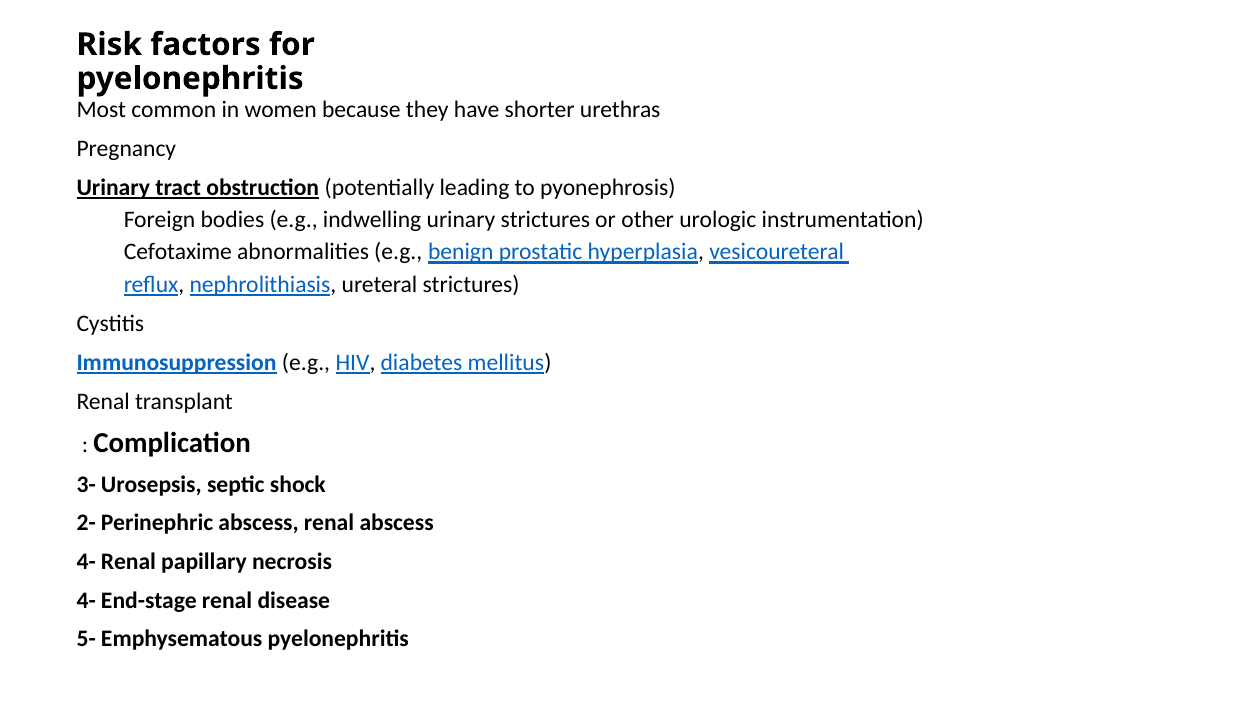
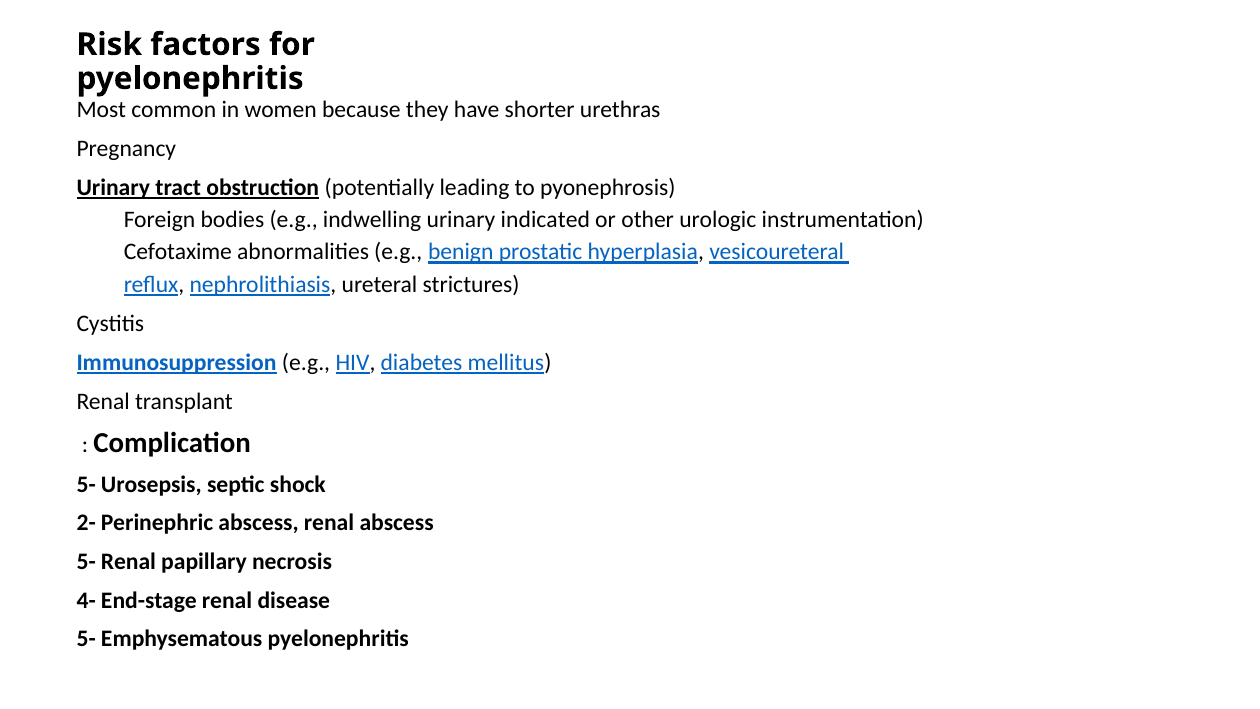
urinary strictures: strictures -> indicated (545, 220)
3-: 3- -> 5- (86, 484)
4-: 4- -> 5- (86, 561)
